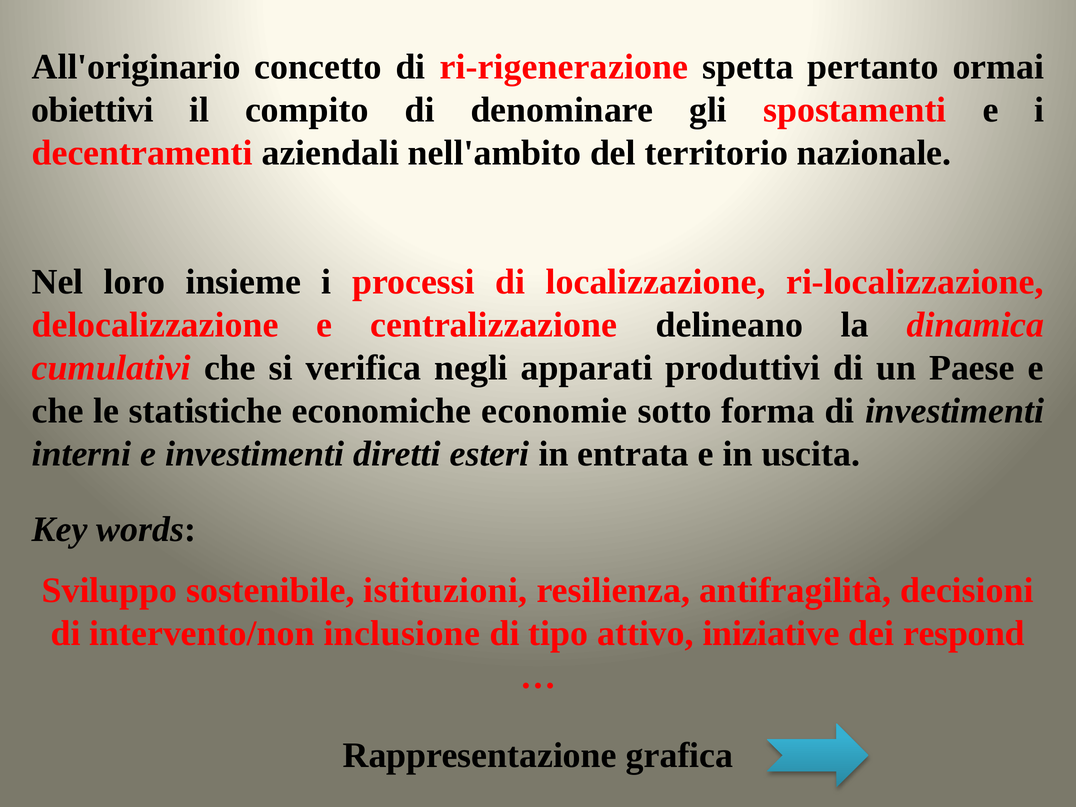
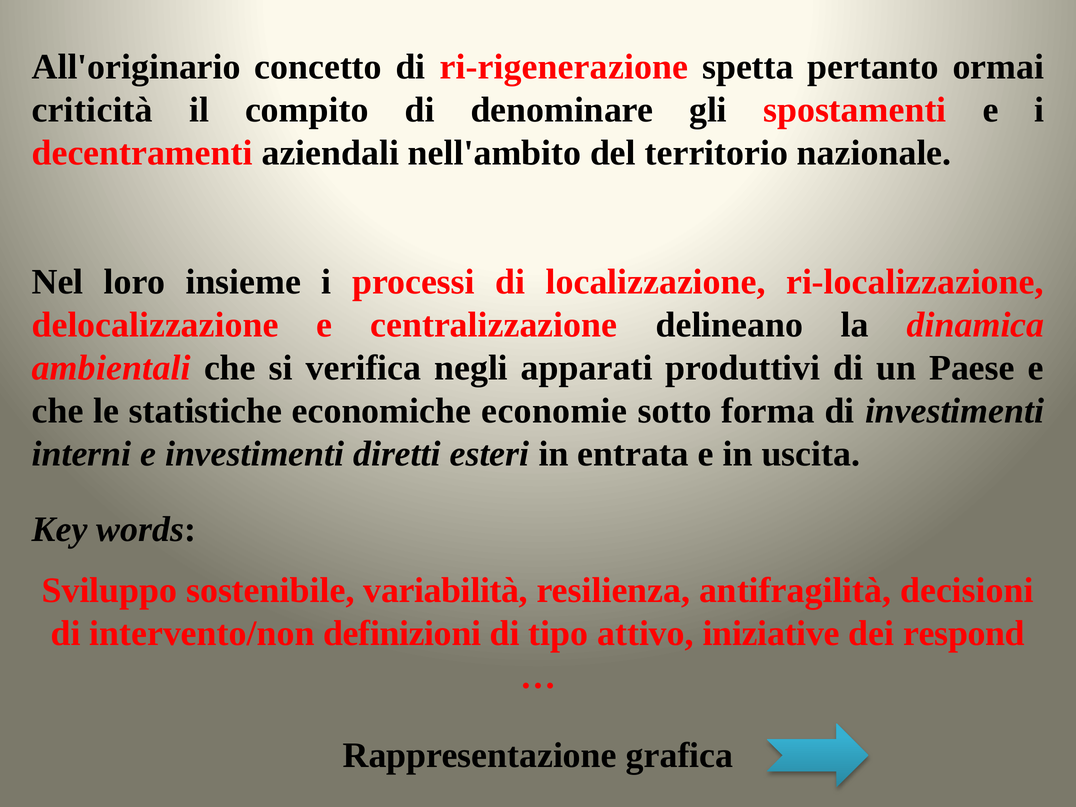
obiettivi: obiettivi -> criticità (92, 110)
cumulativi: cumulativi -> ambientali (111, 368)
istituzioni: istituzioni -> variabilità (446, 590)
inclusione: inclusione -> definizioni (402, 634)
